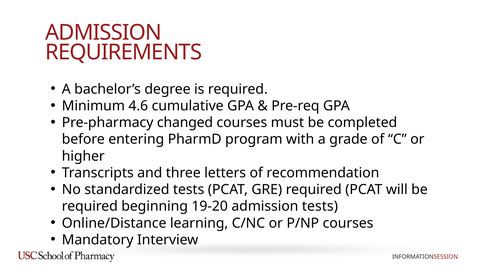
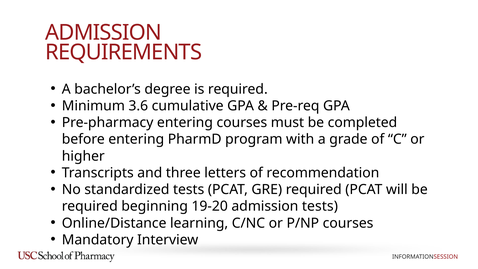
4.6: 4.6 -> 3.6 (138, 106)
Pre-pharmacy changed: changed -> entering (185, 123)
